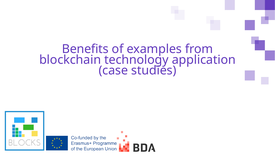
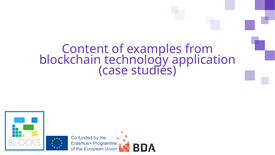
Benefits: Benefits -> Content (85, 49)
